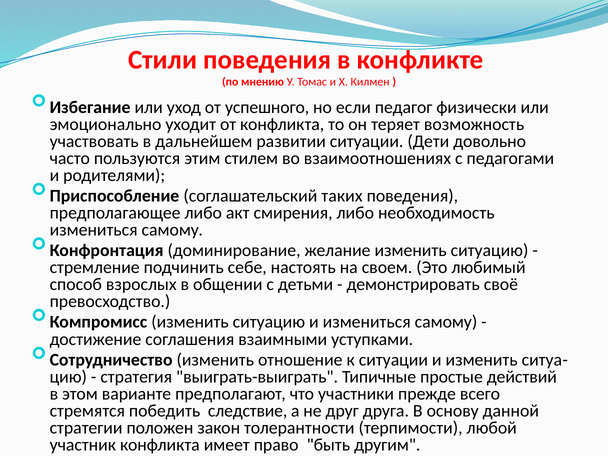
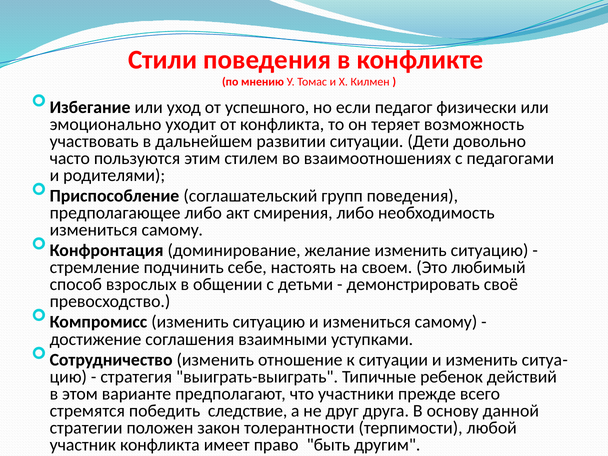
таких: таких -> групп (342, 196)
простые: простые -> ребенок (452, 377)
